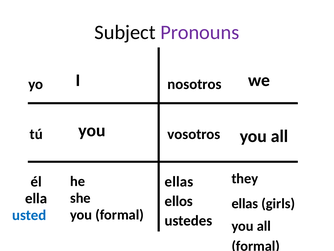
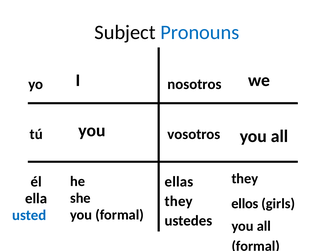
Pronouns colour: purple -> blue (200, 32)
ellos: ellos -> they (179, 201)
ellas: ellas -> ellos (245, 203)
